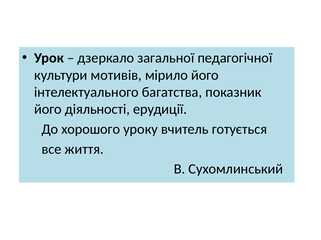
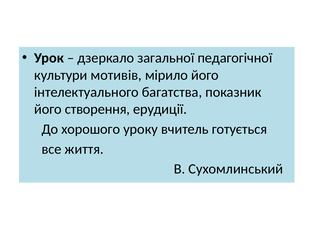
діяльності: діяльності -> створення (97, 110)
